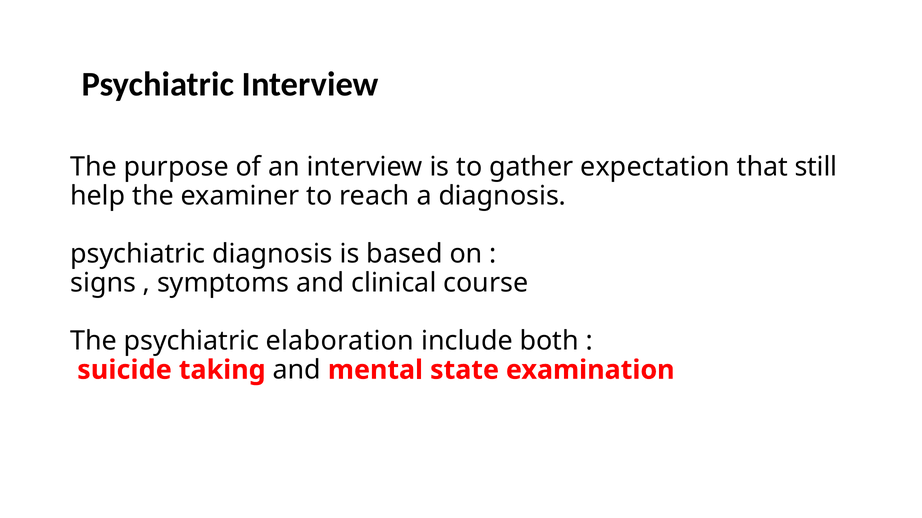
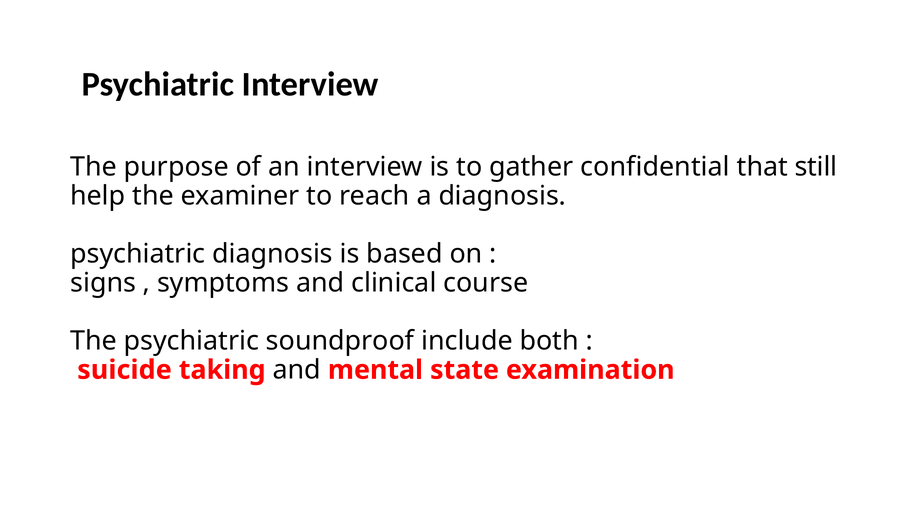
expectation: expectation -> confidential (655, 167)
elaboration: elaboration -> soundproof (340, 341)
